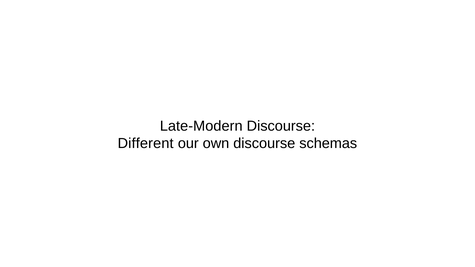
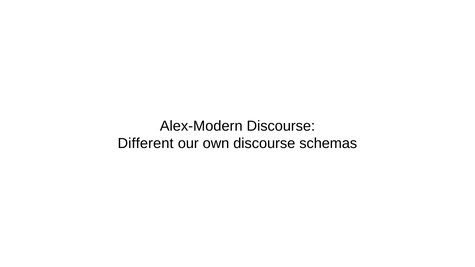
Late-Modern: Late-Modern -> Alex-Modern (201, 126)
